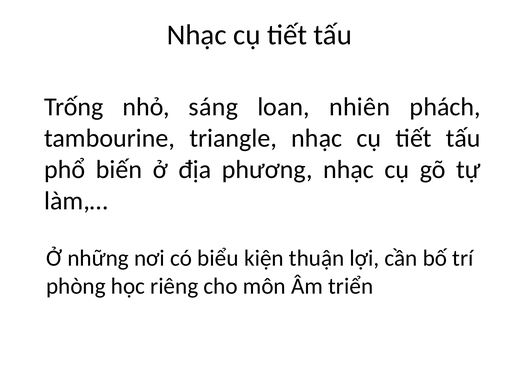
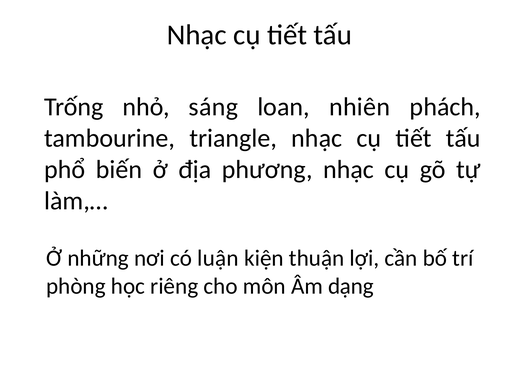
biểu: biểu -> luận (218, 258)
triển: triển -> dạng (351, 286)
